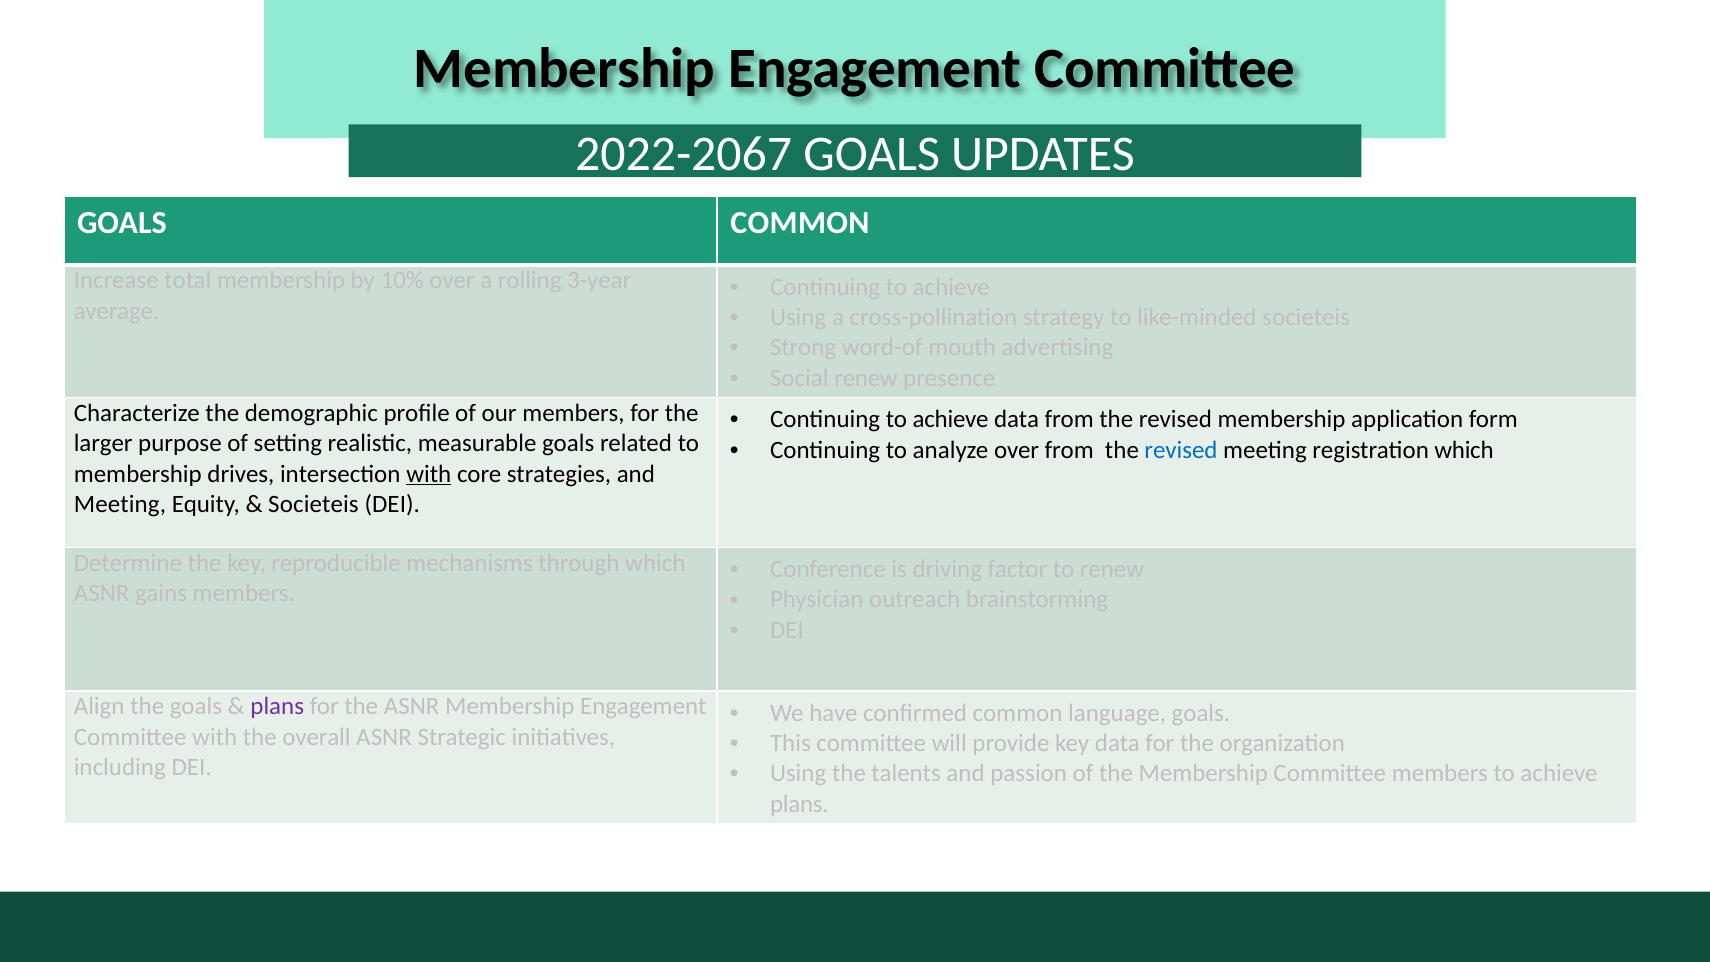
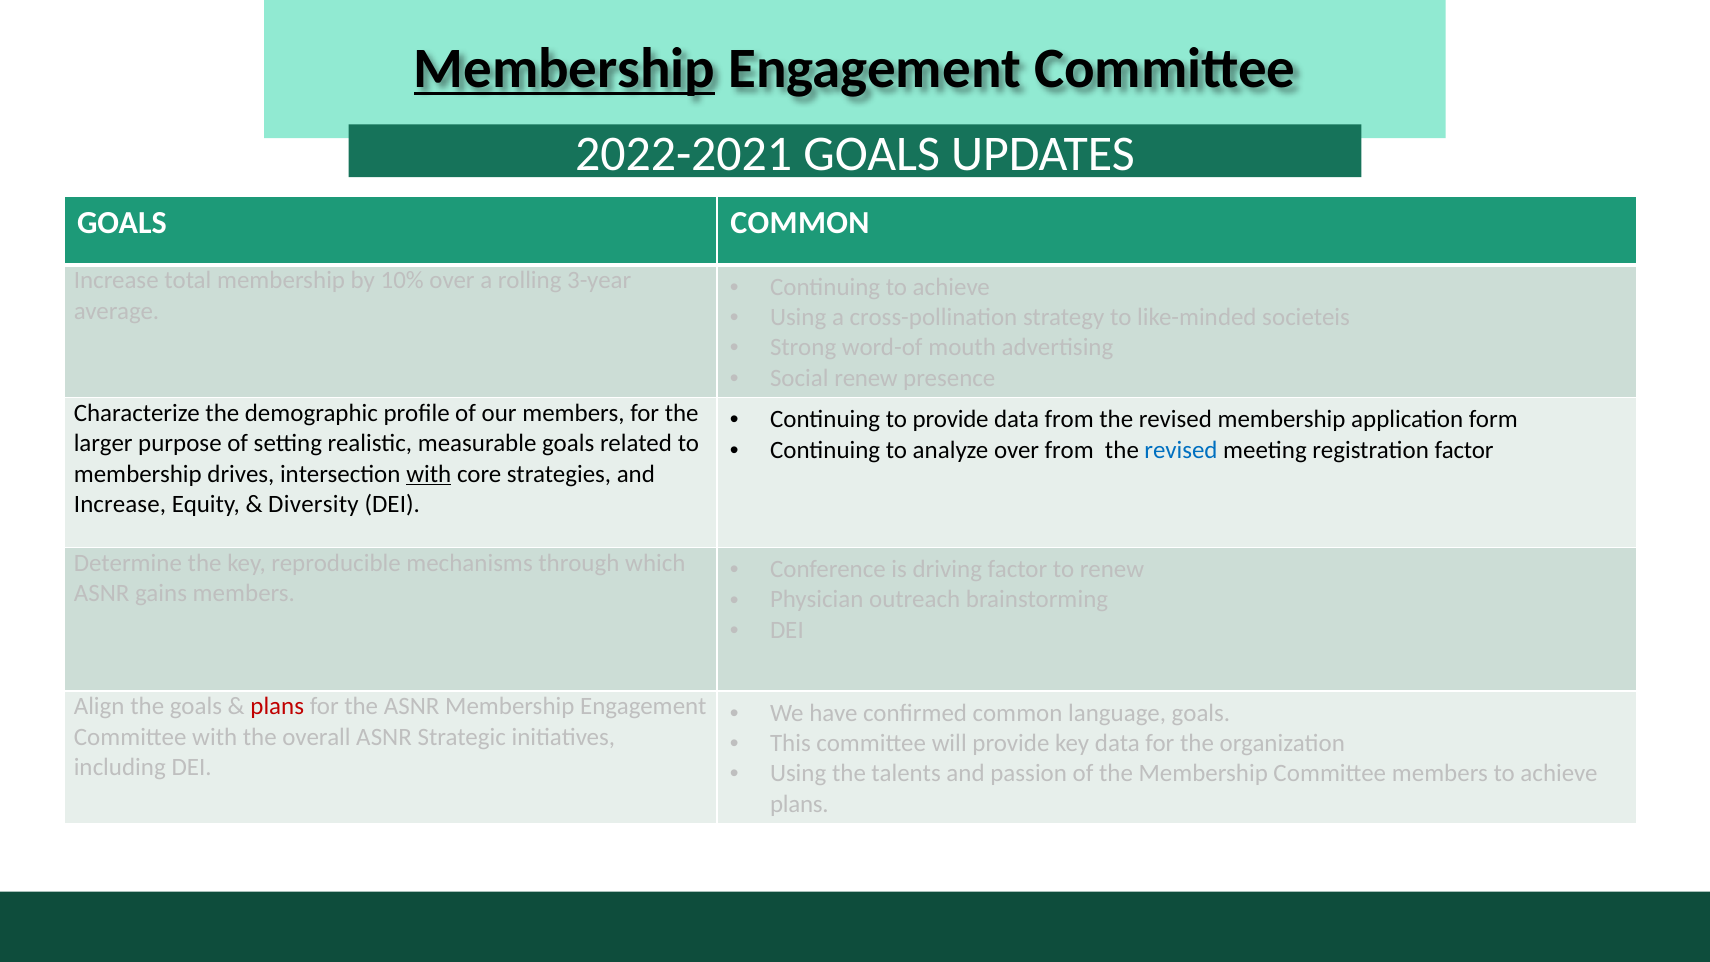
Membership underline: none -> present (565, 69)
2022-2067: 2022-2067 -> 2022-2021 (684, 154)
achieve: achieve -> provide (951, 419)
registration which: which -> factor (1464, 450)
Meeting: Meeting -> Increase (120, 504)
Societeis: Societeis -> Diversity (313, 504)
plans colour: purple -> red (277, 706)
